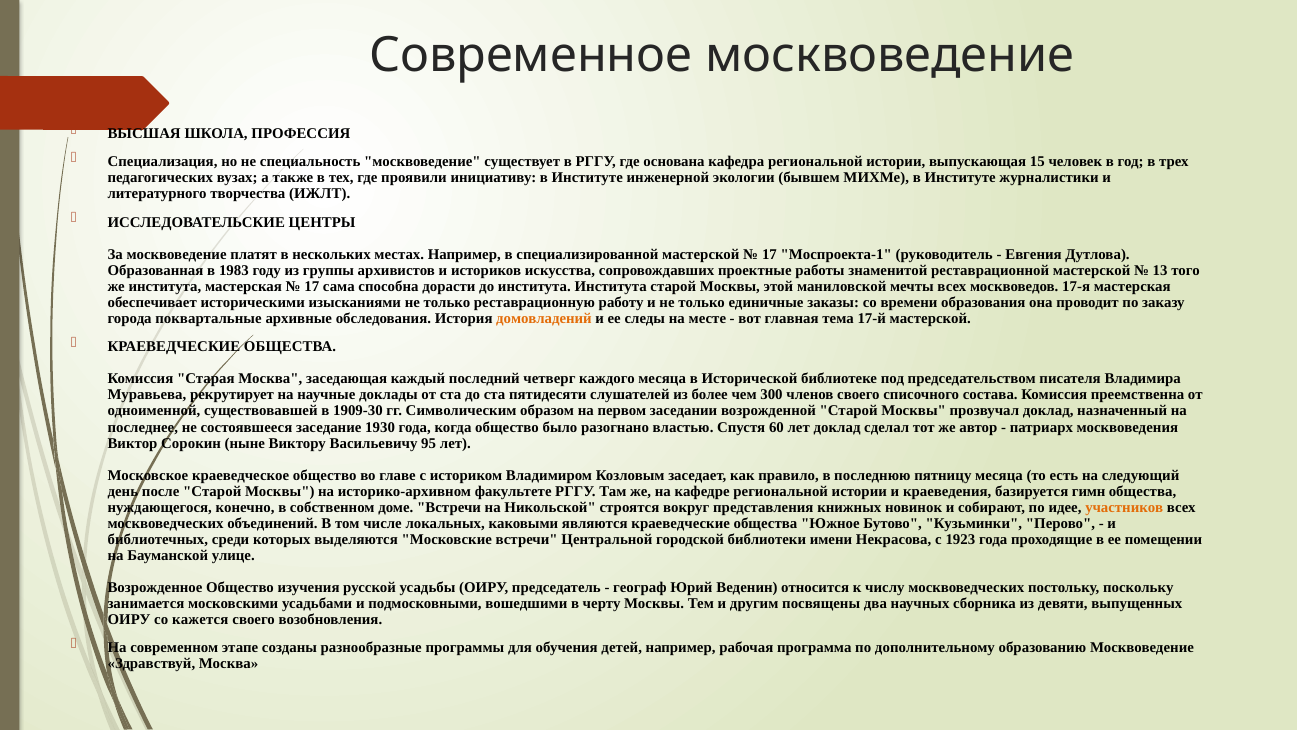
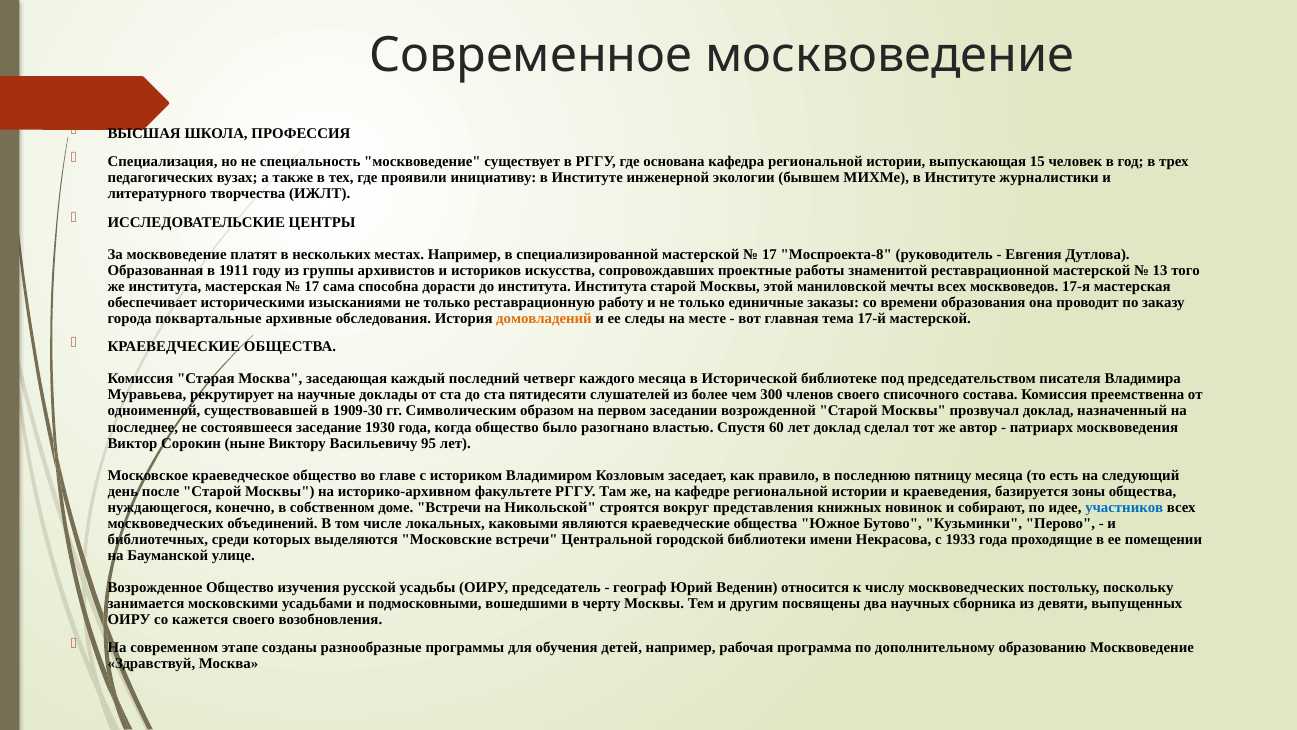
Моспроекта-1: Моспроекта-1 -> Моспроекта-8 (836, 254)
1983: 1983 -> 1911 (234, 270)
гимн: гимн -> зоны (1089, 491)
участников colour: orange -> blue (1124, 507)
1923: 1923 -> 1933 (960, 539)
